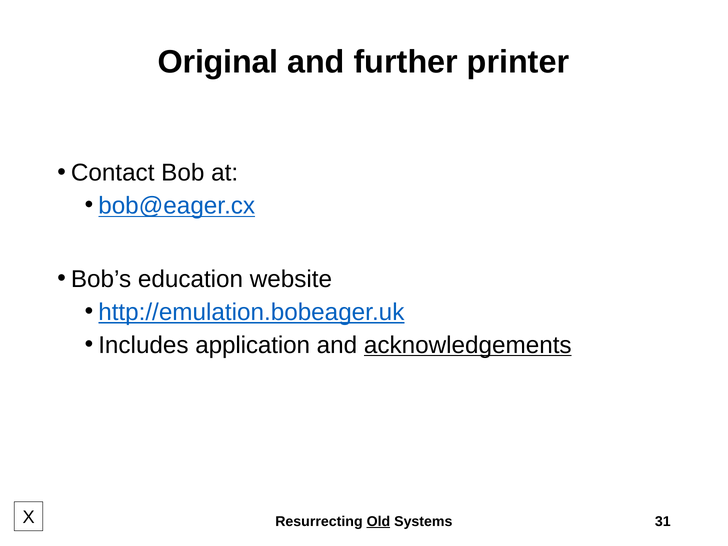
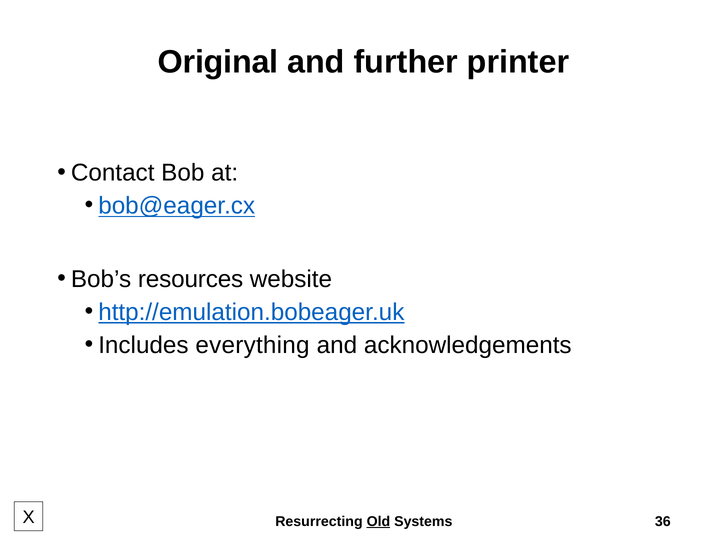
education: education -> resources (191, 279)
application: application -> everything (253, 345)
acknowledgements underline: present -> none (468, 345)
31: 31 -> 36 (663, 522)
